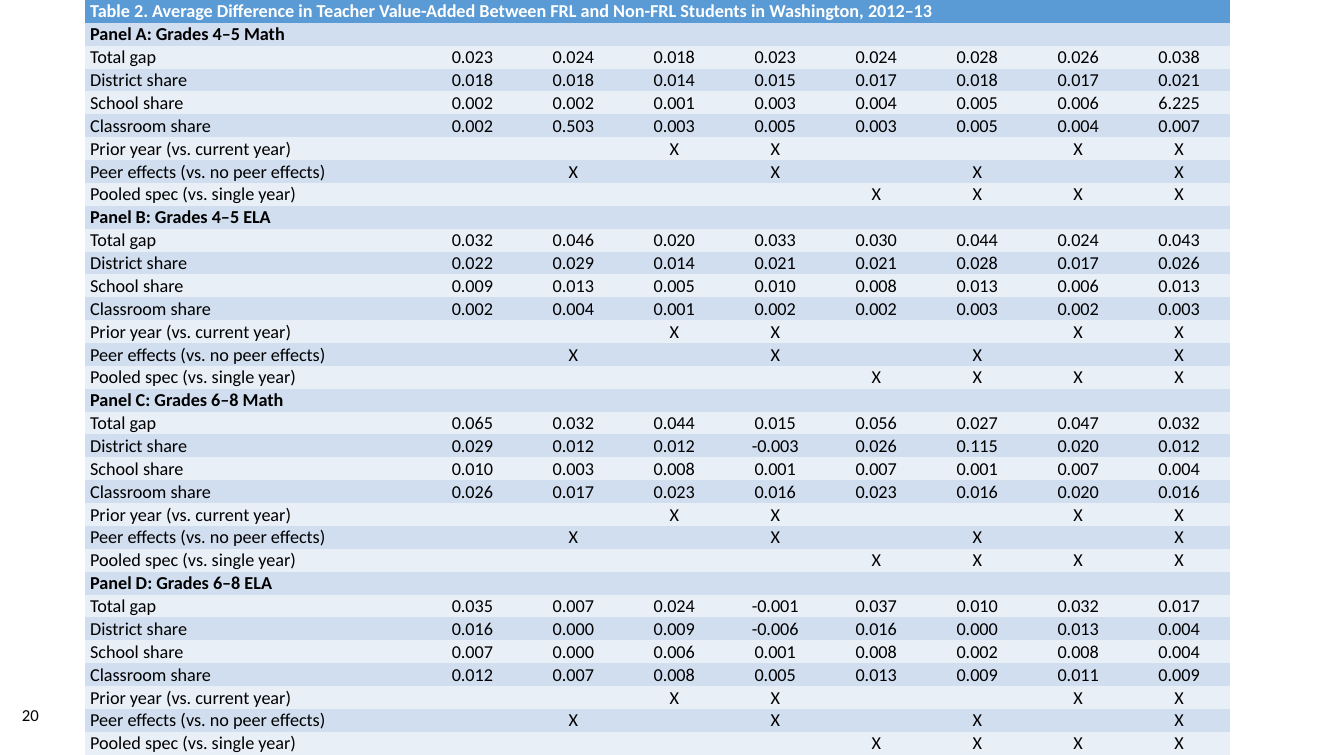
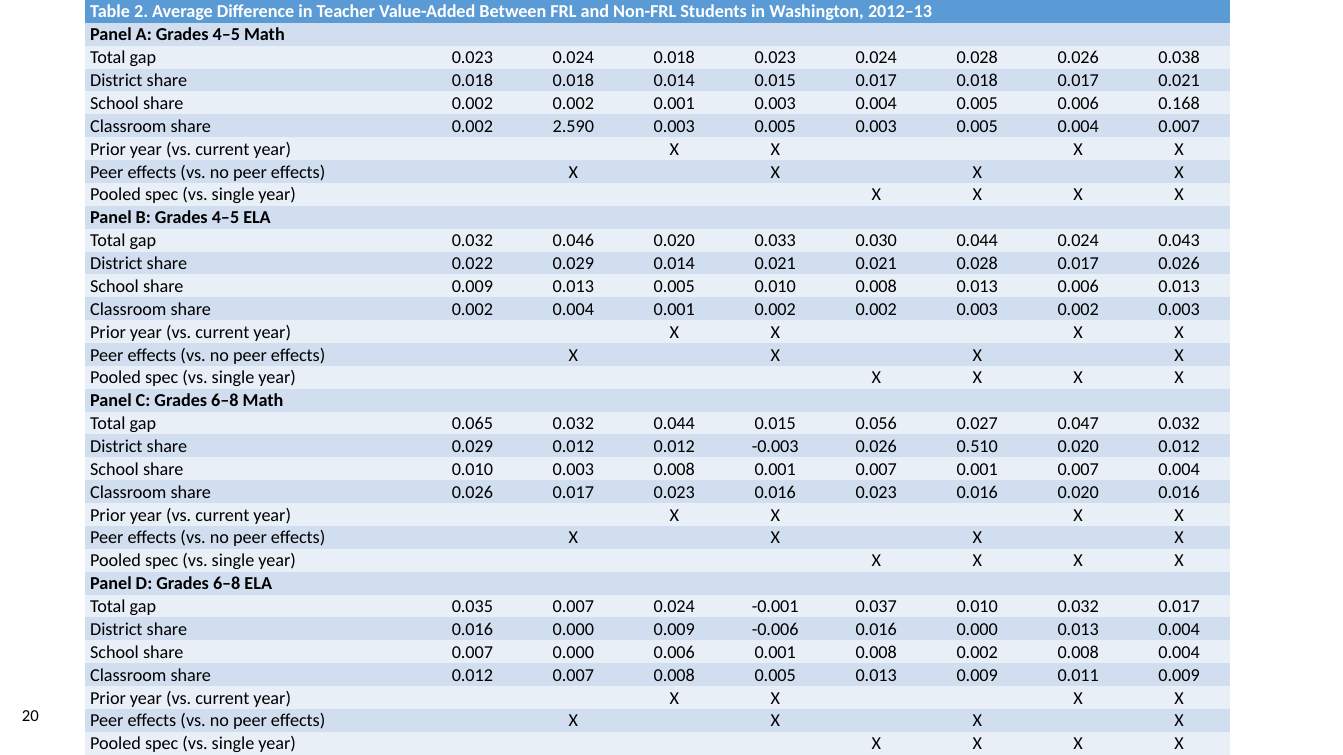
6.225: 6.225 -> 0.168 (1179, 104)
0.503: 0.503 -> 2.590 (573, 126)
0.115: 0.115 -> 0.510 (977, 447)
